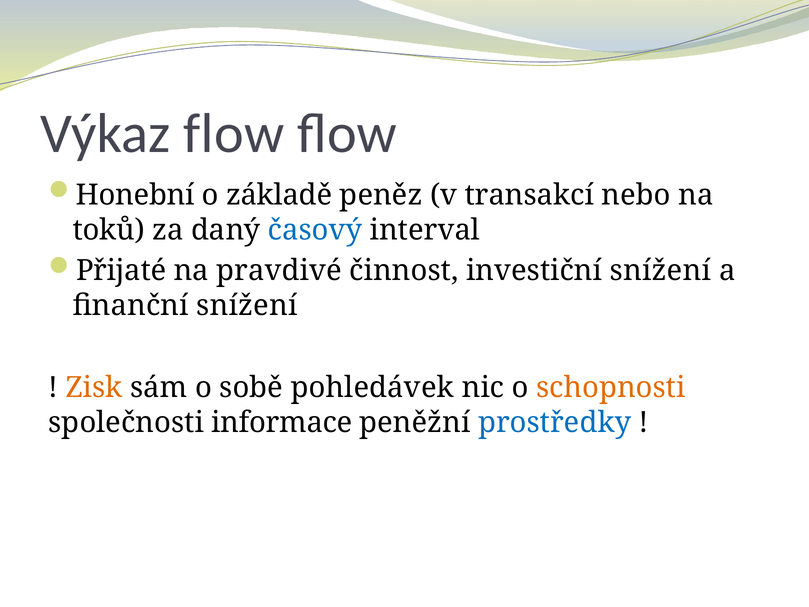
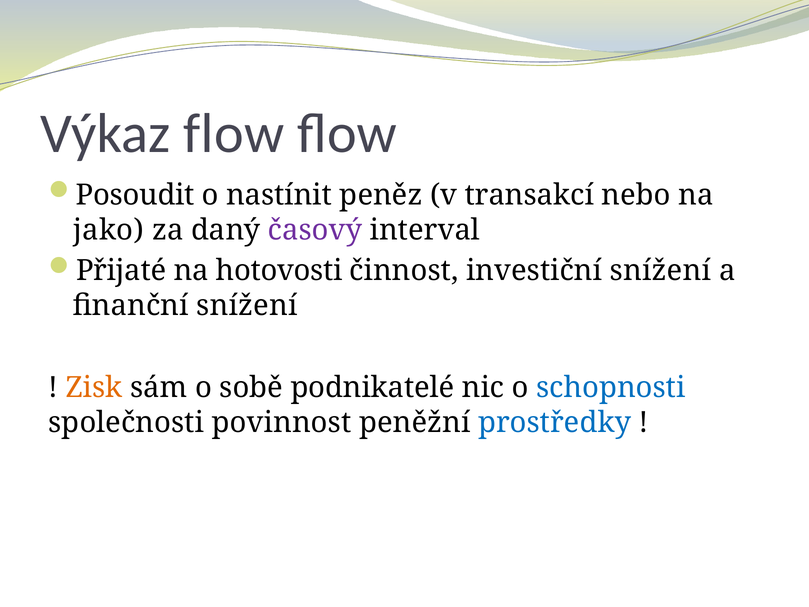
Honební: Honební -> Posoudit (135, 195)
základě: základě -> nastínit (279, 195)
toků: toků -> jako (108, 230)
časový colour: blue -> purple (315, 230)
pravdivé: pravdivé -> hotovosti (279, 271)
pohledávek: pohledávek -> podnikatelé (372, 387)
schopnosti colour: orange -> blue (611, 387)
informace: informace -> povinnost (282, 422)
